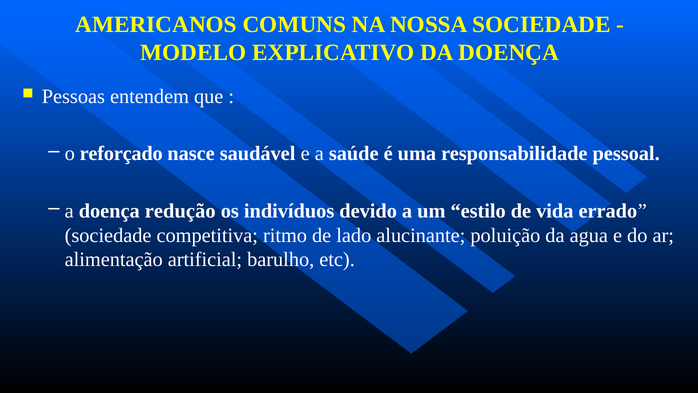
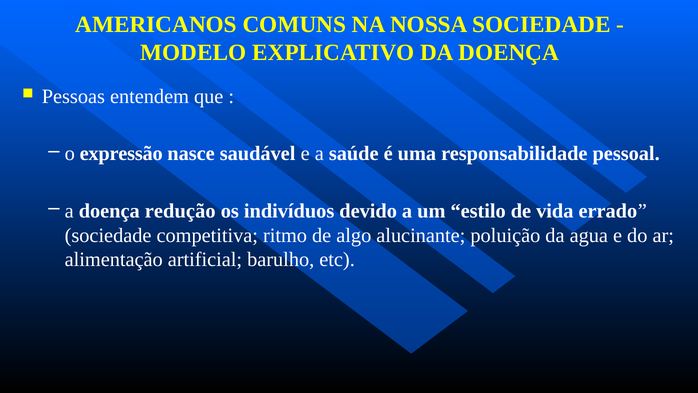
reforçado: reforçado -> expressão (121, 154)
lado: lado -> algo (354, 235)
